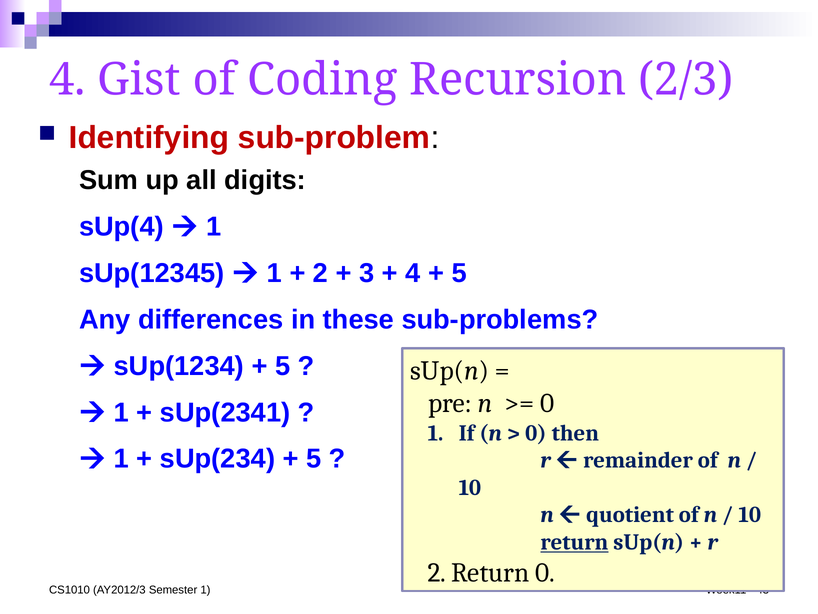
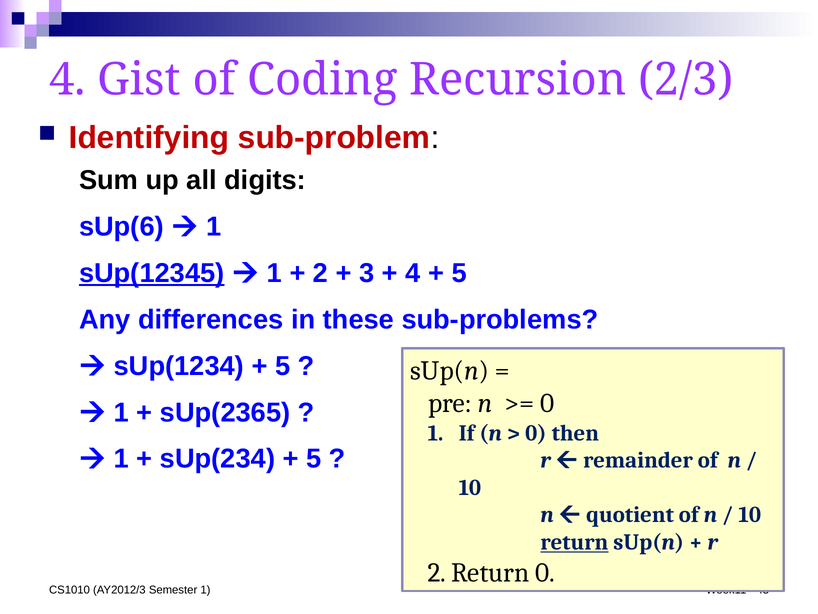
sUp(4: sUp(4 -> sUp(6 (121, 227)
sUp(12345 underline: none -> present (152, 273)
sUp(2341: sUp(2341 -> sUp(2365 (225, 412)
